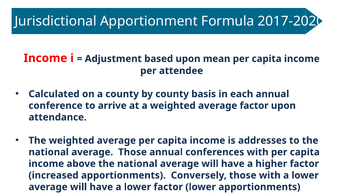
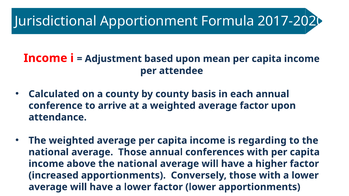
addresses: addresses -> regarding (262, 141)
